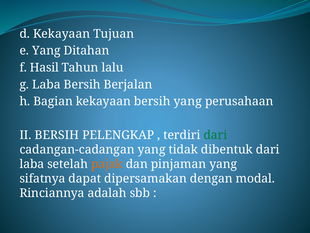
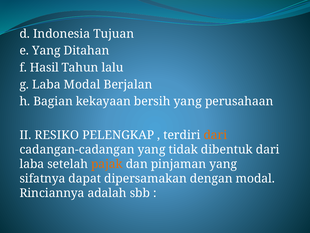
d Kekayaan: Kekayaan -> Indonesia (62, 34)
Laba Bersih: Bersih -> Modal (82, 84)
II BERSIH: BERSIH -> RESIKO (57, 135)
dari colour: green -> orange (215, 135)
